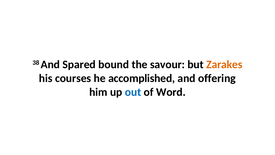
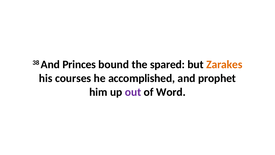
Spared: Spared -> Princes (79, 64)
savour: savour -> spared (167, 64)
offering: offering -> prophet (217, 78)
out colour: blue -> purple (133, 92)
